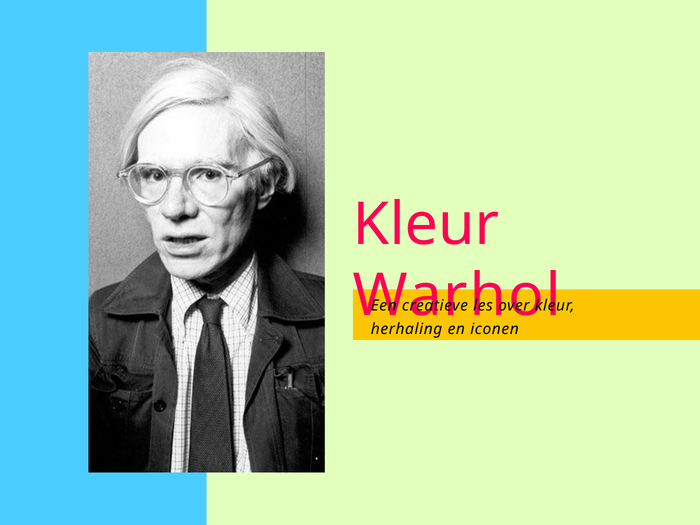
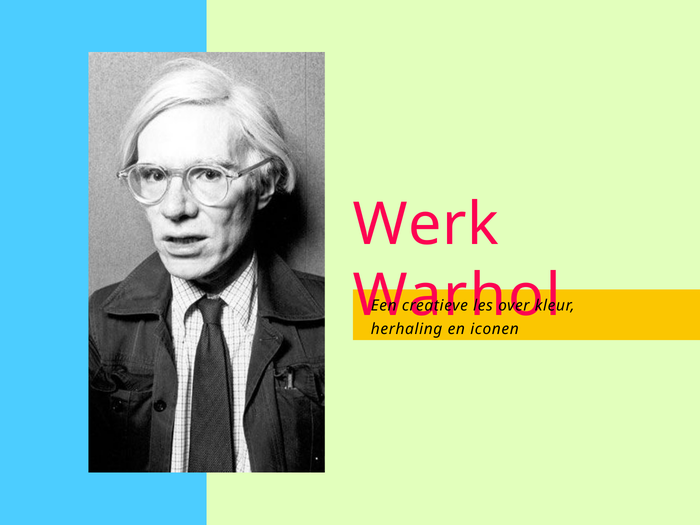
Kleur: Kleur -> Werk (426, 225)
